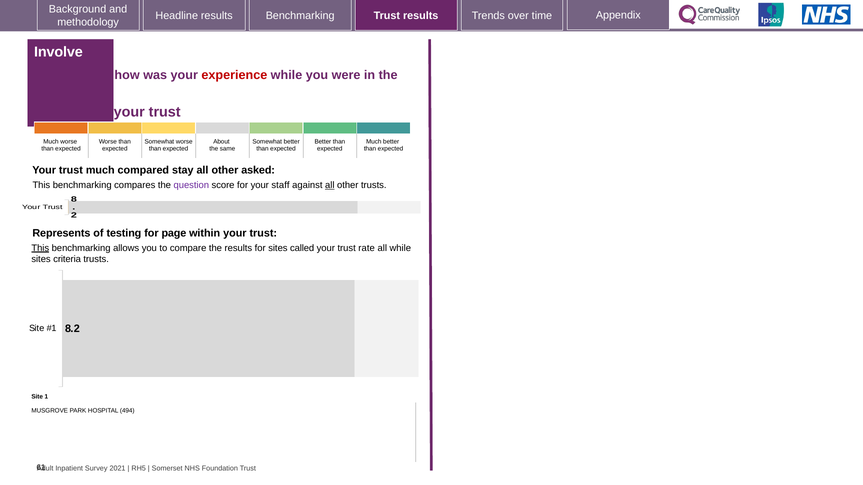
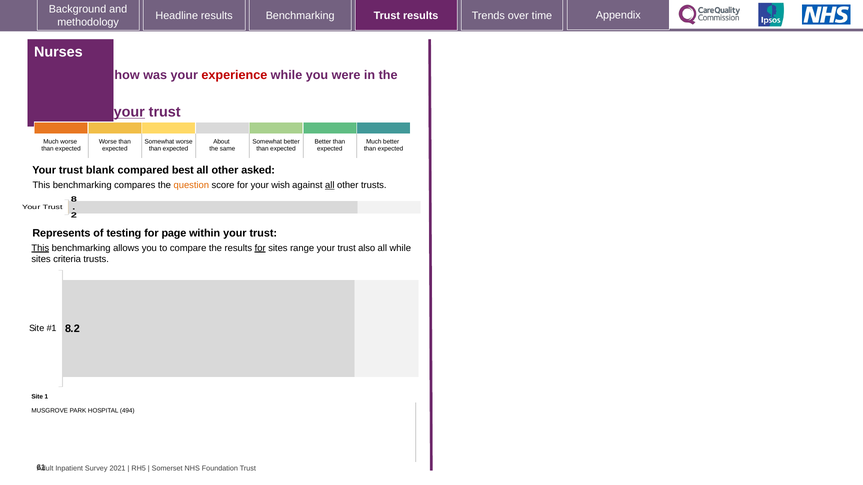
Involve: Involve -> Nurses (58, 52)
your underline: none -> present (129, 112)
much: much -> blank (100, 170)
stay: stay -> best (183, 170)
question colour: purple -> orange (191, 185)
staff: staff -> wish (281, 185)
for underline: none -> present (260, 248)
called: called -> range (302, 248)
rate: rate -> also (367, 248)
